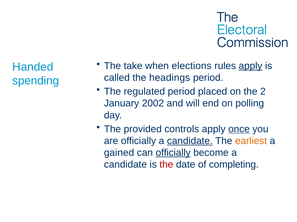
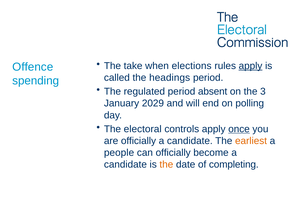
Handed: Handed -> Offence (33, 67)
placed: placed -> absent (213, 92)
2: 2 -> 3 (263, 92)
2002: 2002 -> 2029 (153, 104)
provided: provided -> electoral (143, 129)
candidate underline: present -> none (190, 141)
gained: gained -> people (119, 153)
officially underline: present -> none (173, 153)
the colour: red -> orange (166, 165)
